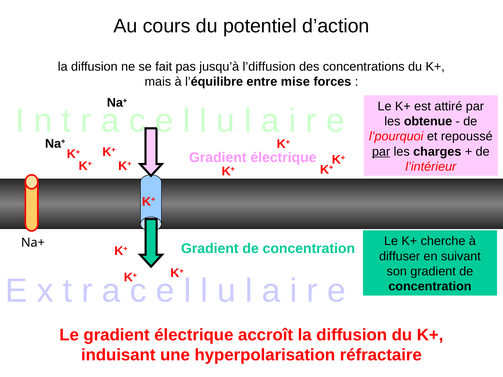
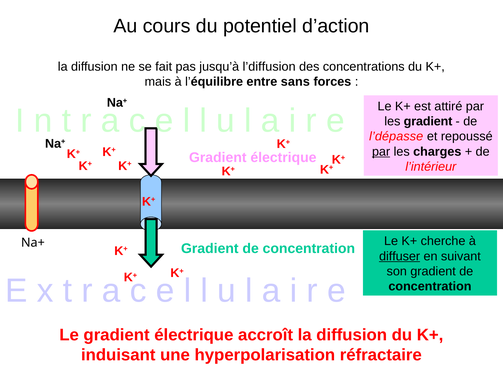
mise: mise -> sans (295, 82)
les obtenue: obtenue -> gradient (428, 121)
l’pourquoi: l’pourquoi -> l’dépasse (396, 137)
diffuser underline: none -> present (400, 256)
